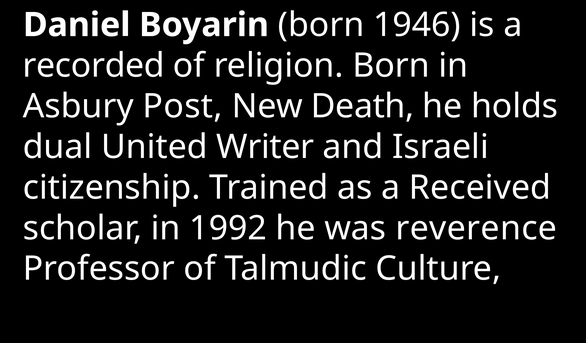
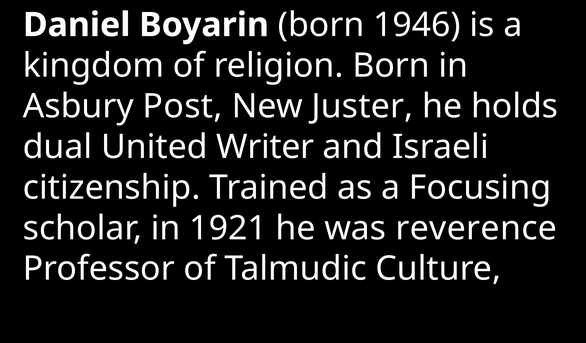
recorded: recorded -> kingdom (94, 66)
Death: Death -> Juster (362, 106)
Received: Received -> Focusing (480, 188)
1992: 1992 -> 1921 (228, 228)
